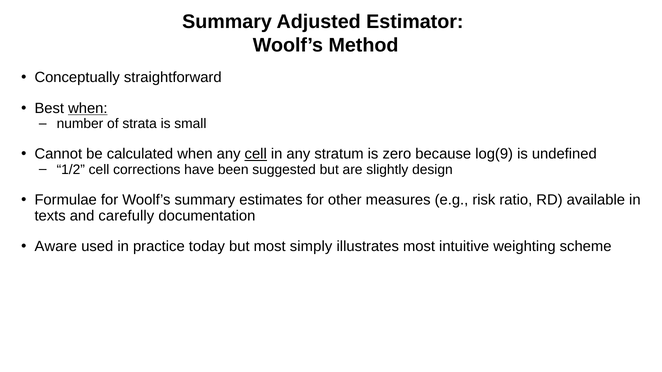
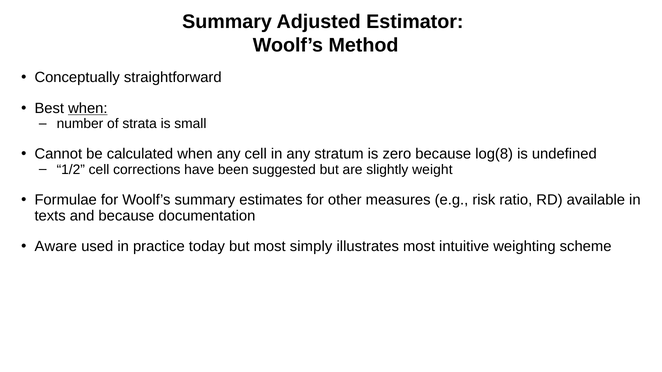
cell underline: present -> none (256, 154)
log(9: log(9 -> log(8 (494, 154)
design: design -> weight (432, 170)
and carefully: carefully -> because (126, 216)
